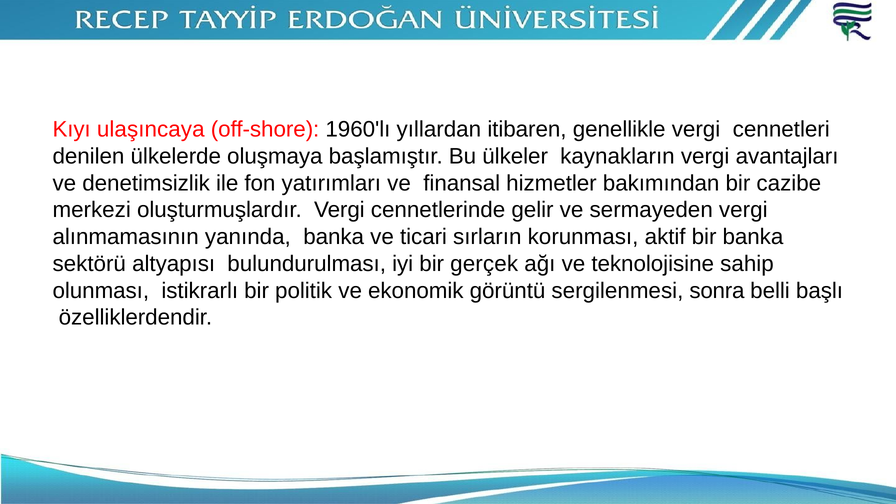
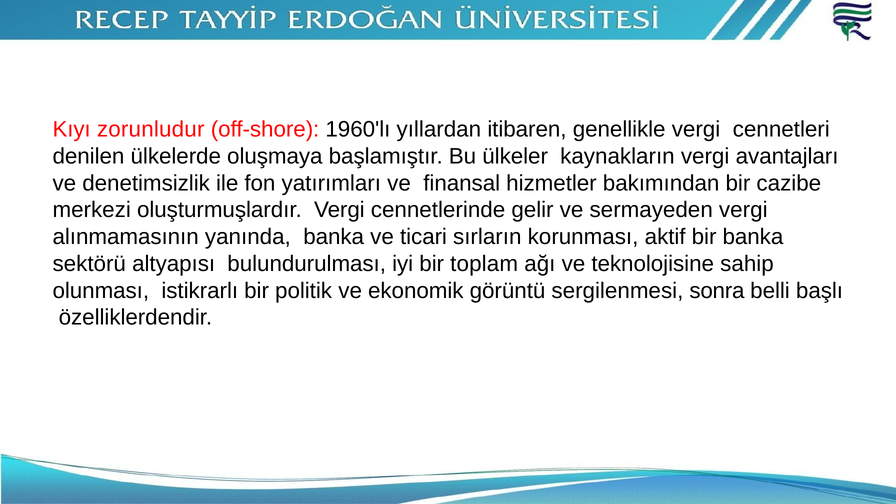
ulaşıncaya: ulaşıncaya -> zorunludur (151, 129)
gerçek: gerçek -> toplam (484, 264)
